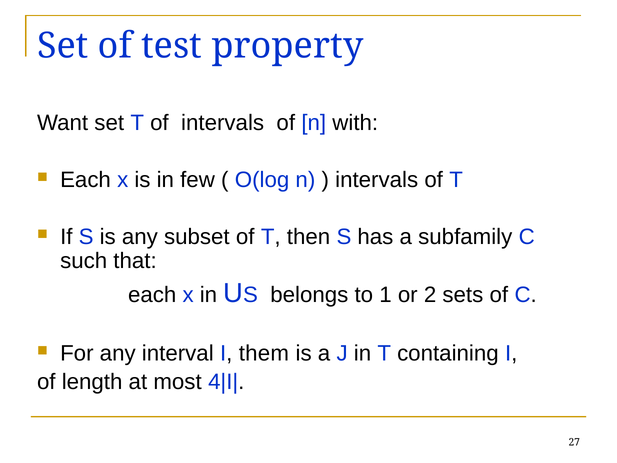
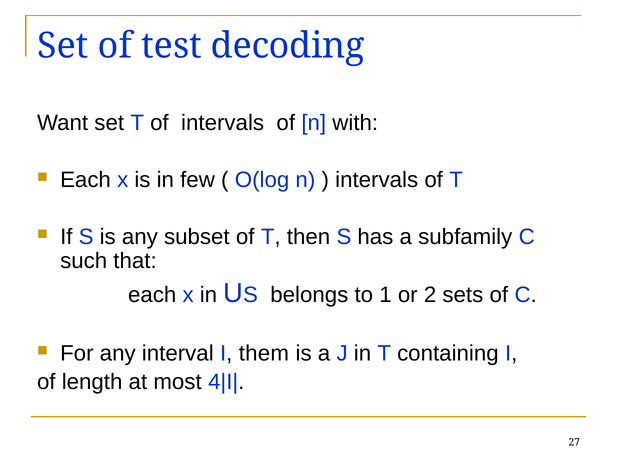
property: property -> decoding (288, 46)
